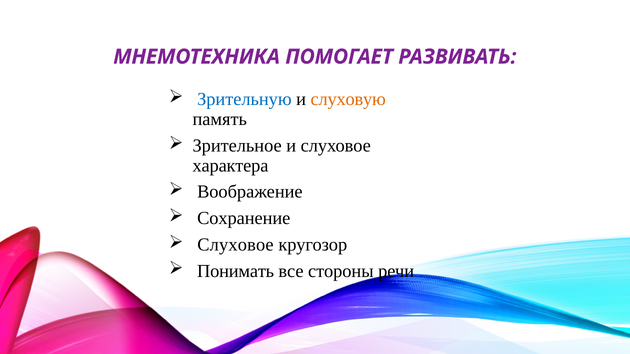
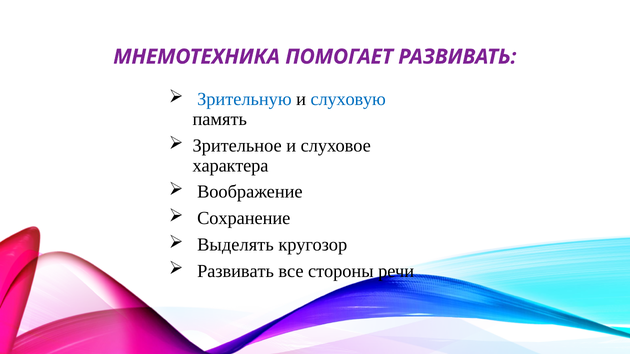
слуховую colour: orange -> blue (348, 100)
Слуховое: Слуховое -> Выделять (235, 245)
Понимать: Понимать -> Развивать (236, 271)
